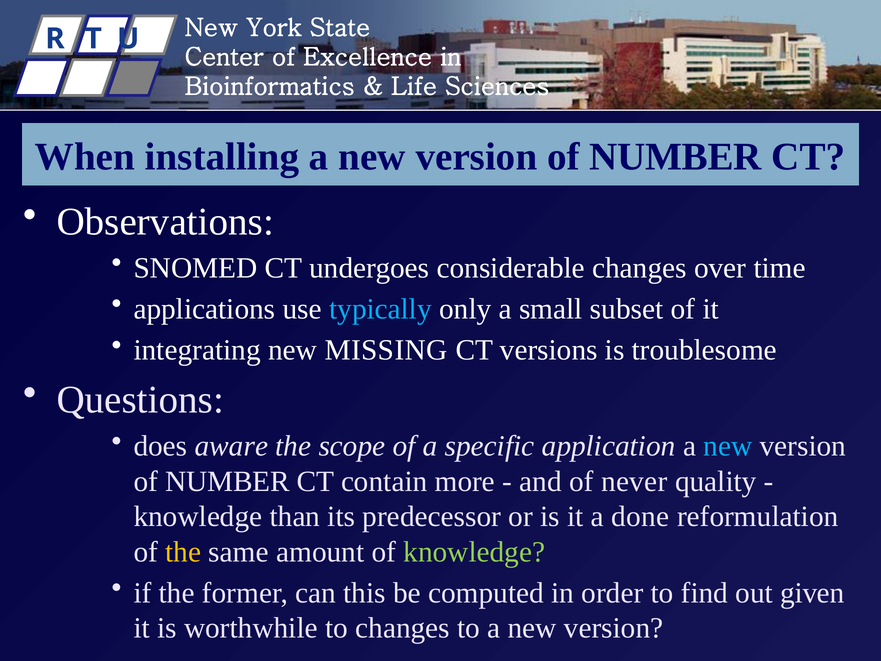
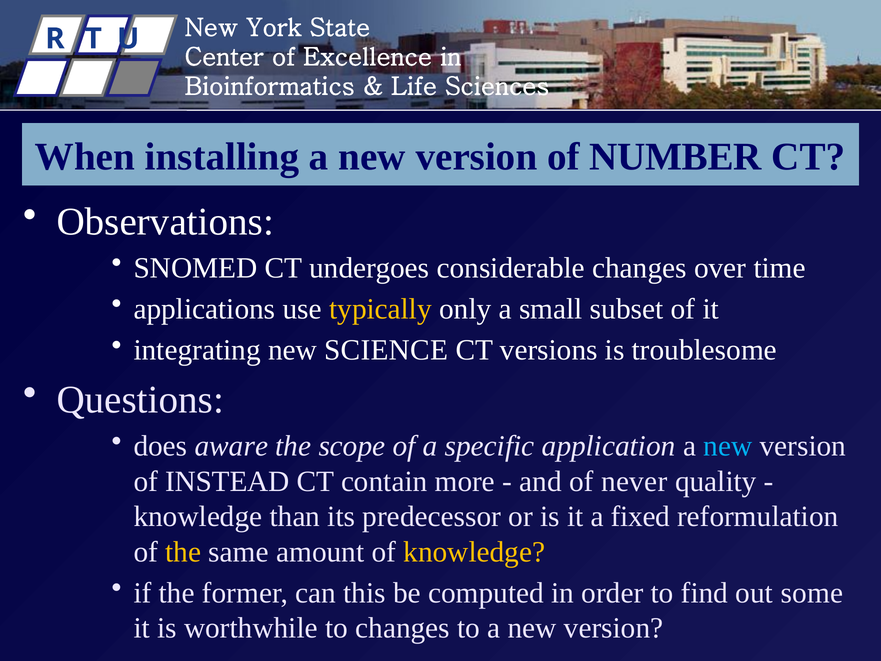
typically colour: light blue -> yellow (381, 309)
MISSING: MISSING -> SCIENCE (386, 350)
NUMBER: NUMBER -> INSTEAD (227, 481)
done: done -> fixed (640, 516)
knowledge colour: light green -> yellow (474, 552)
given: given -> some (812, 593)
